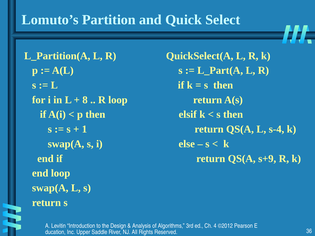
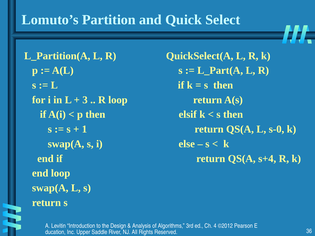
8: 8 -> 3 (85, 100)
s-4: s-4 -> s-0 (276, 129)
s+9: s+9 -> s+4 (267, 159)
